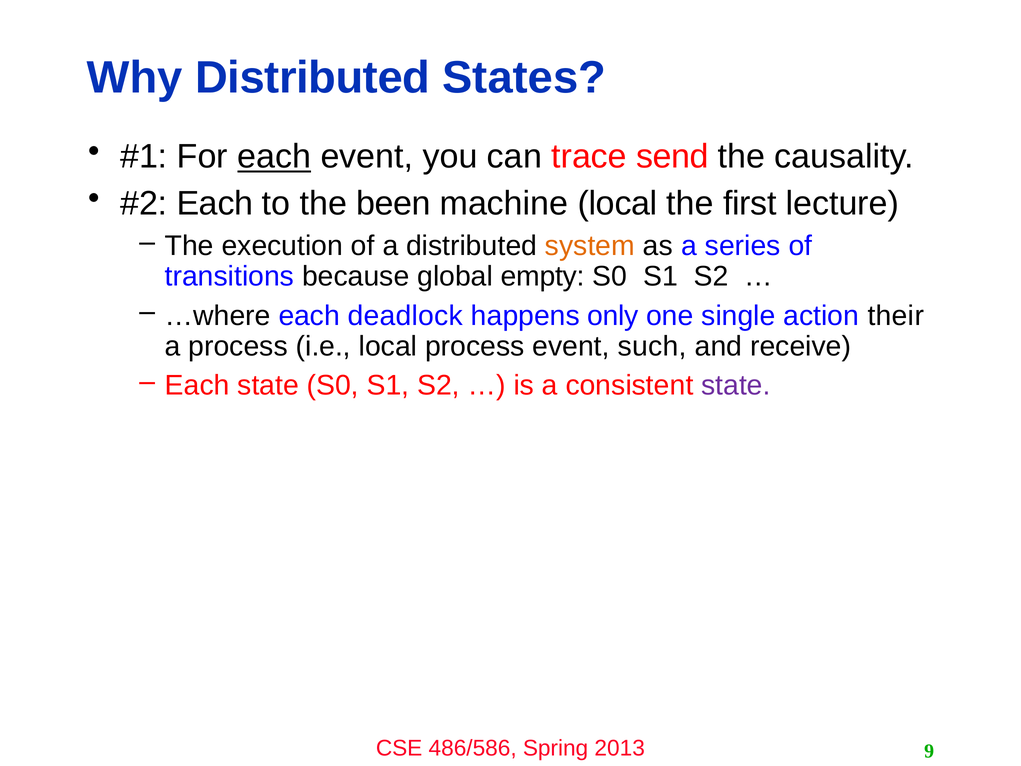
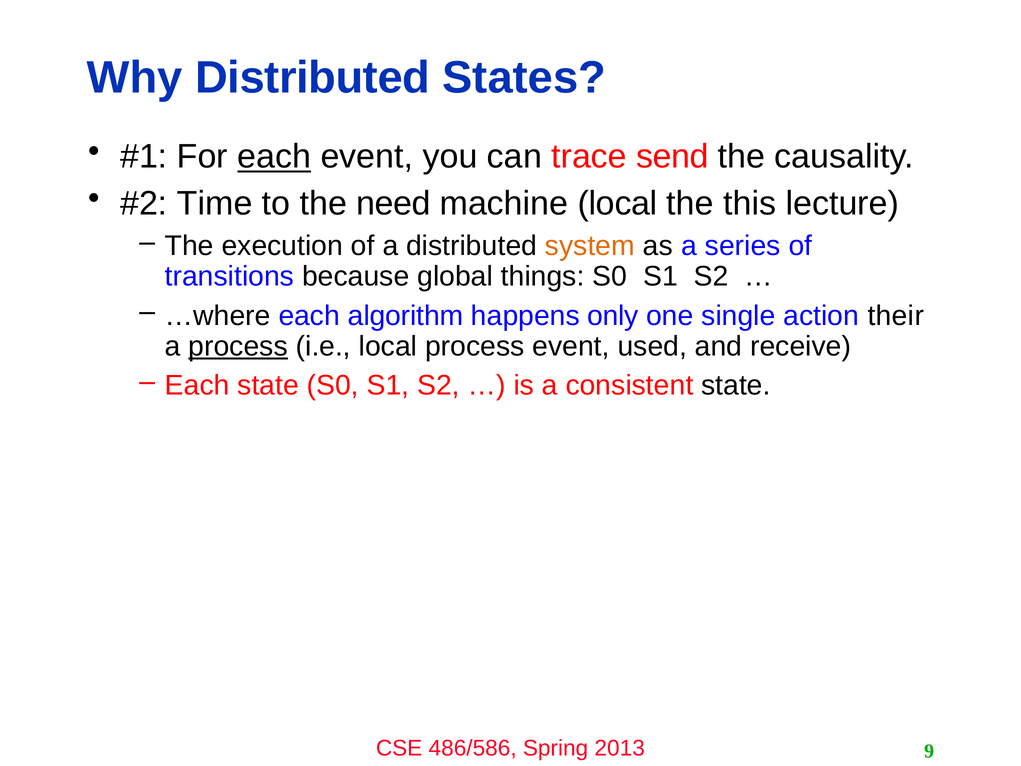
Each: Each -> Time (215, 204)
been: been -> need (394, 204)
first: first -> this (750, 204)
empty: empty -> things (543, 276)
deadlock: deadlock -> algorithm (406, 316)
process underline: none -> present (238, 346)
such: such -> used (652, 346)
state colour: purple -> black (736, 385)
